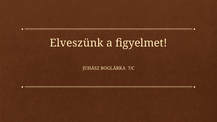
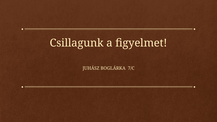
Elveszünk: Elveszünk -> Csillagunk (77, 43)
